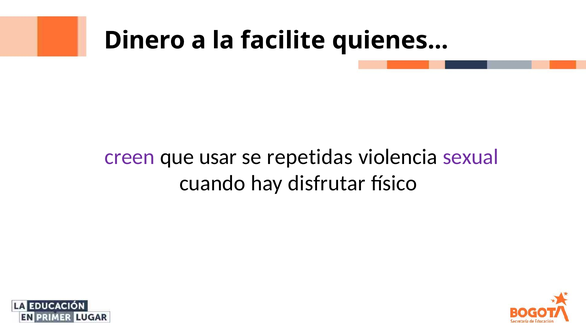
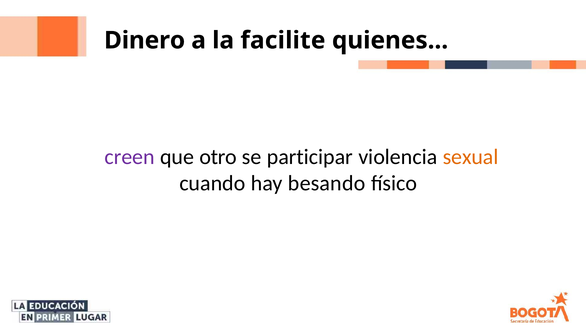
usar: usar -> otro (218, 157)
repetidas: repetidas -> participar (310, 157)
sexual colour: purple -> orange (471, 157)
disfrutar: disfrutar -> besando (327, 183)
